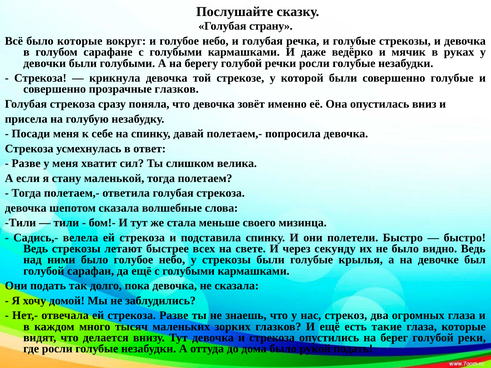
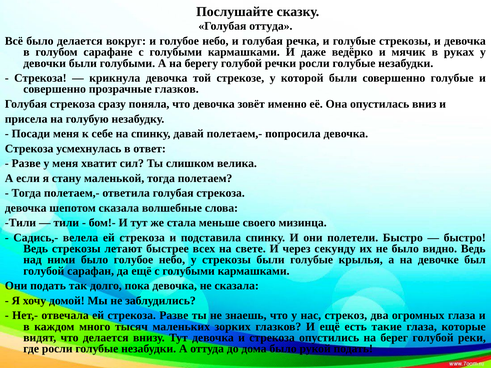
Голубая страну: страну -> оттуда (271, 26)
было которые: которые -> делается (80, 41)
